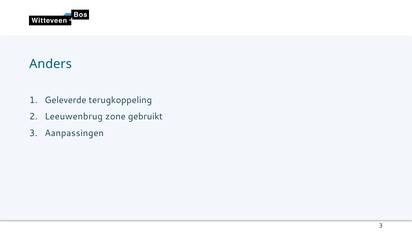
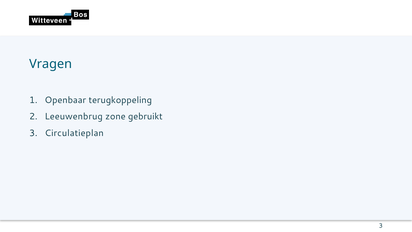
Anders: Anders -> Vragen (51, 64)
Geleverde: Geleverde -> Openbaar (65, 100)
Aanpassingen: Aanpassingen -> Circulatieplan (74, 133)
